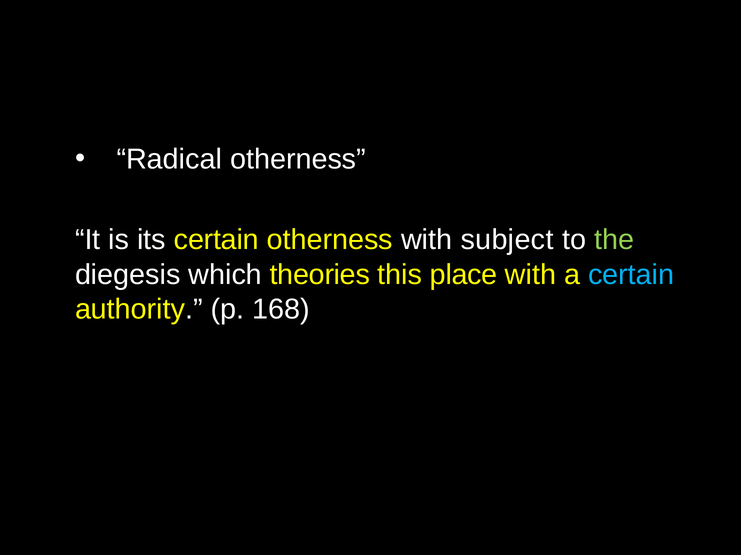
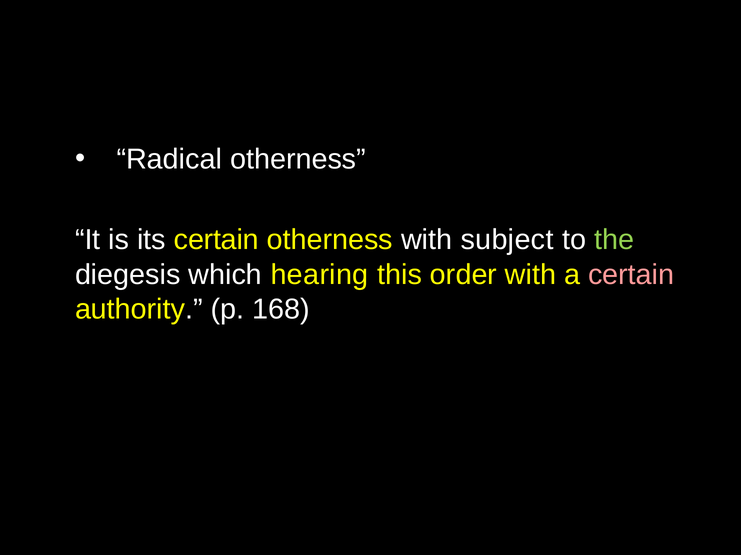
theories: theories -> hearing (320, 275)
place: place -> order (464, 275)
certain colour: light blue -> pink (631, 275)
